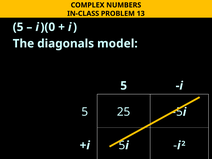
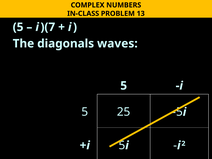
)(0: )(0 -> )(7 (48, 27)
model: model -> waves (117, 44)
